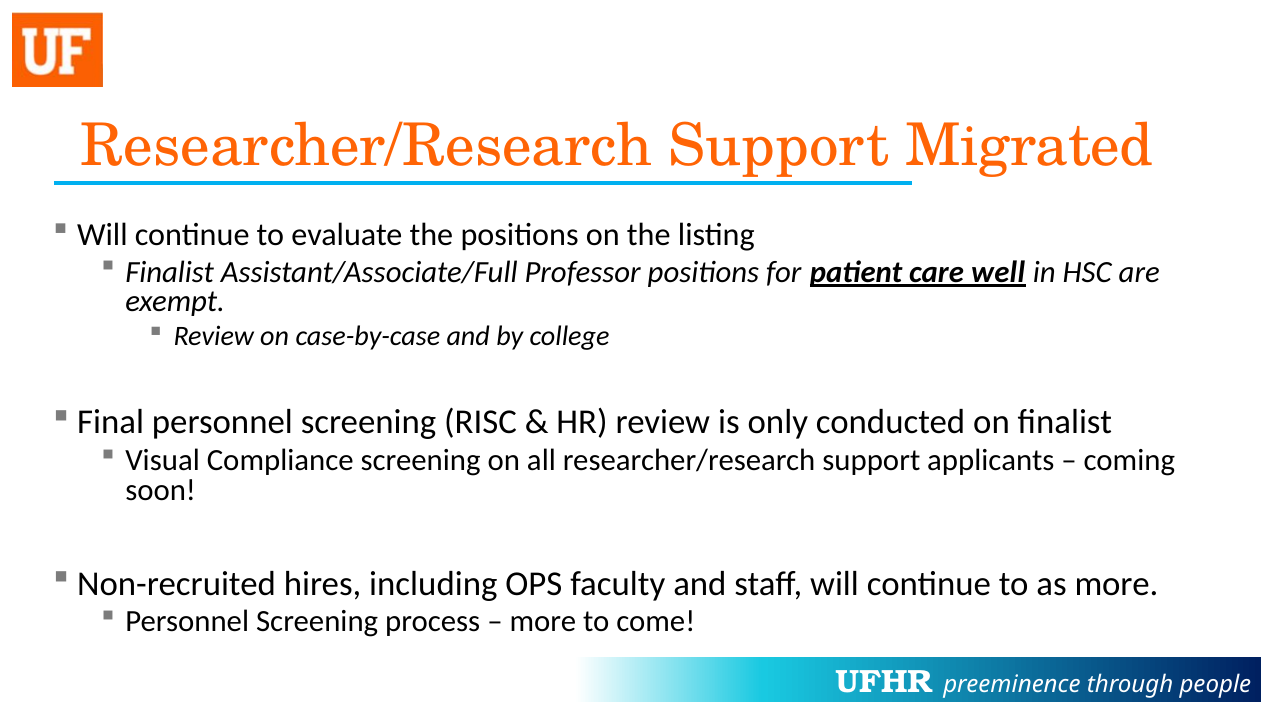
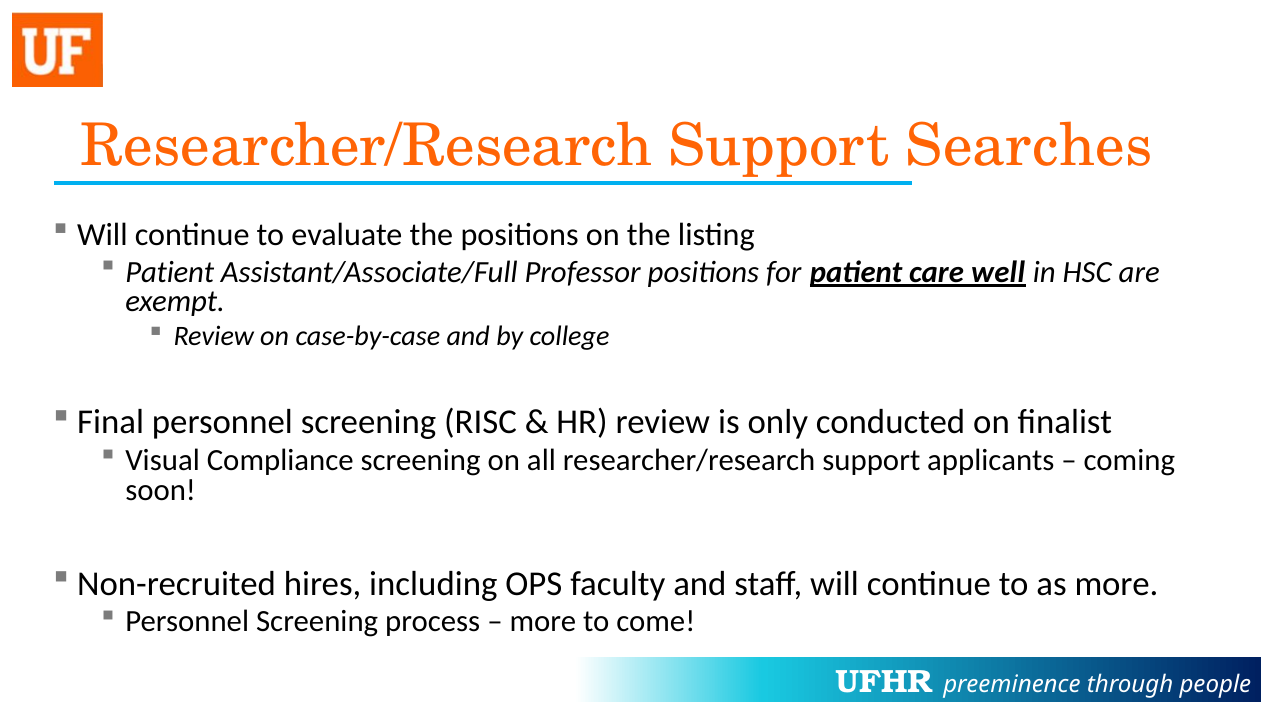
Migrated: Migrated -> Searches (1029, 146)
Finalist: Finalist -> Patient (170, 272)
